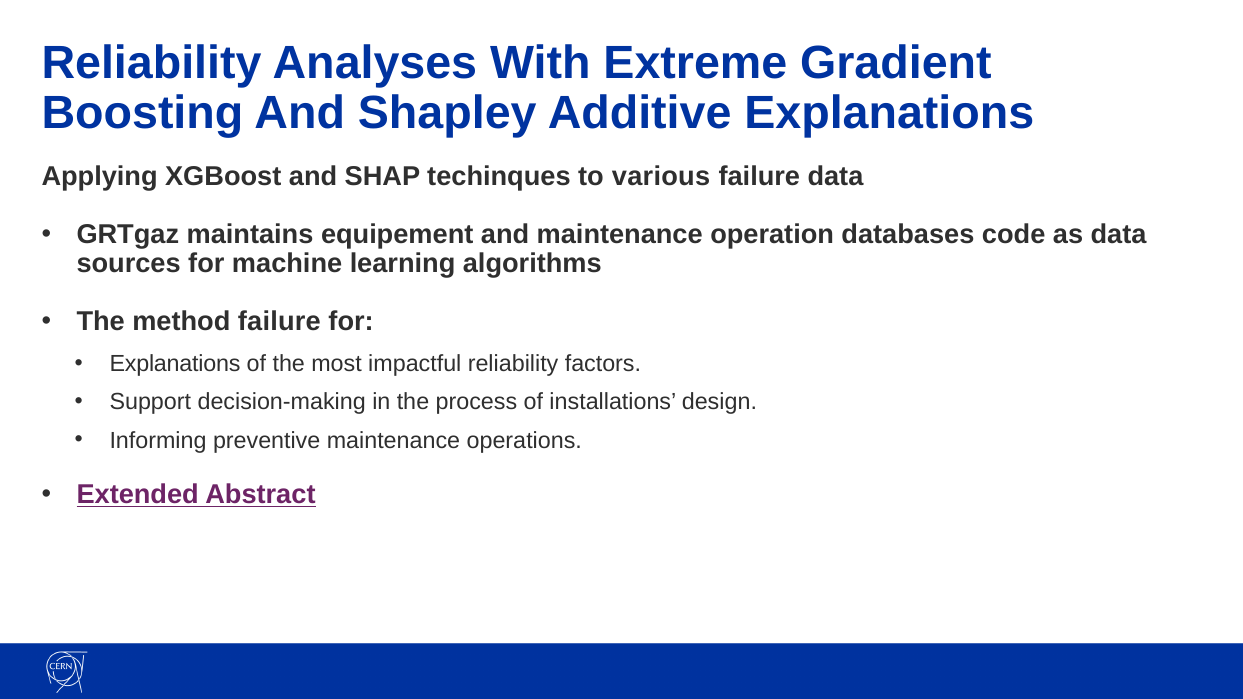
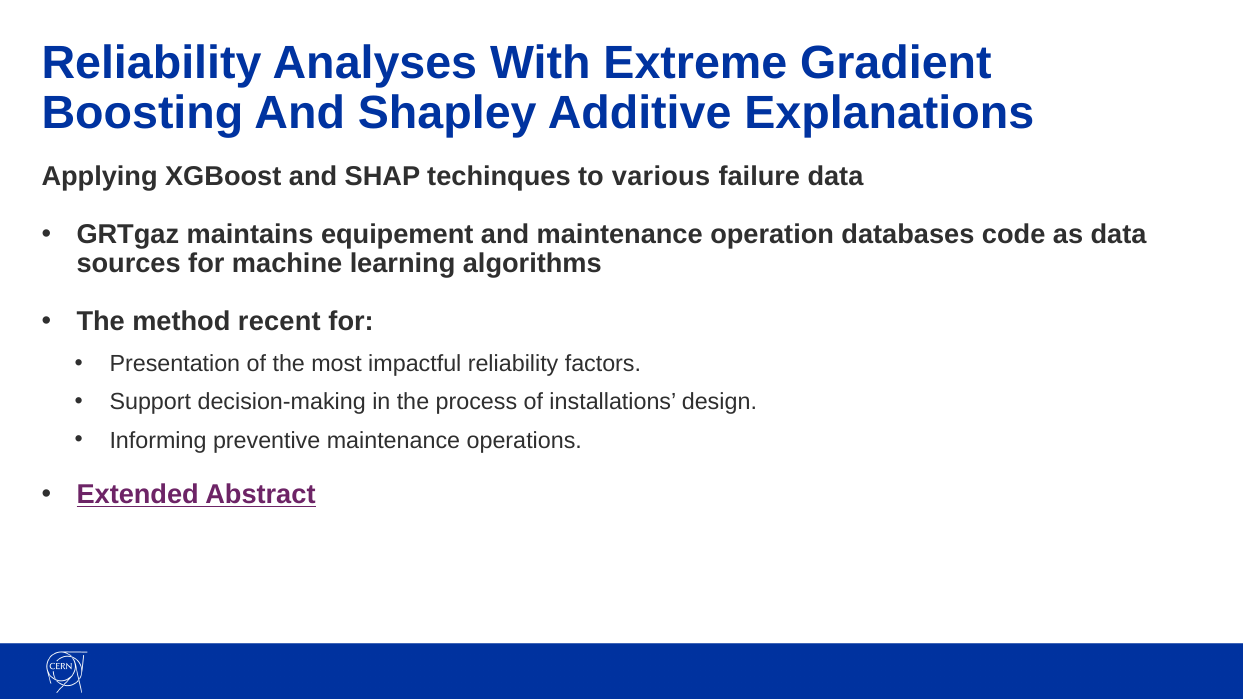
method failure: failure -> recent (279, 322)
Explanations: Explanations -> Presentation (175, 364)
